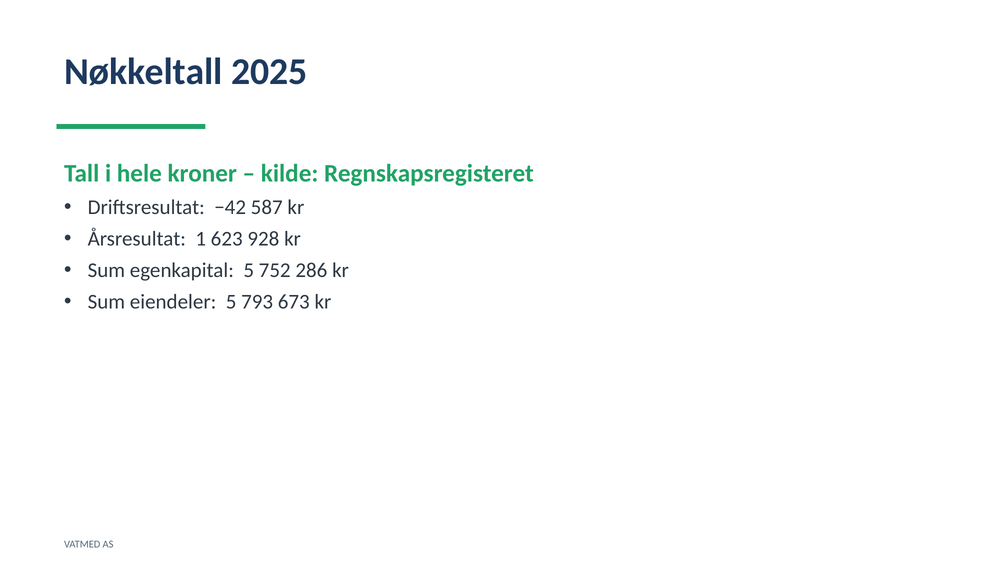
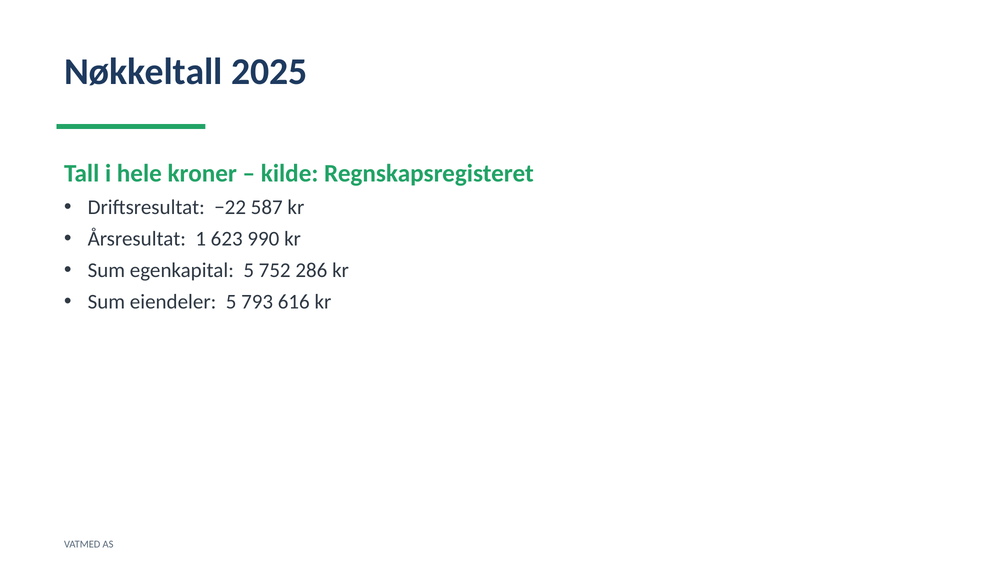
−42: −42 -> −22 (230, 207)
928: 928 -> 990 (263, 239)
673: 673 -> 616 (294, 302)
